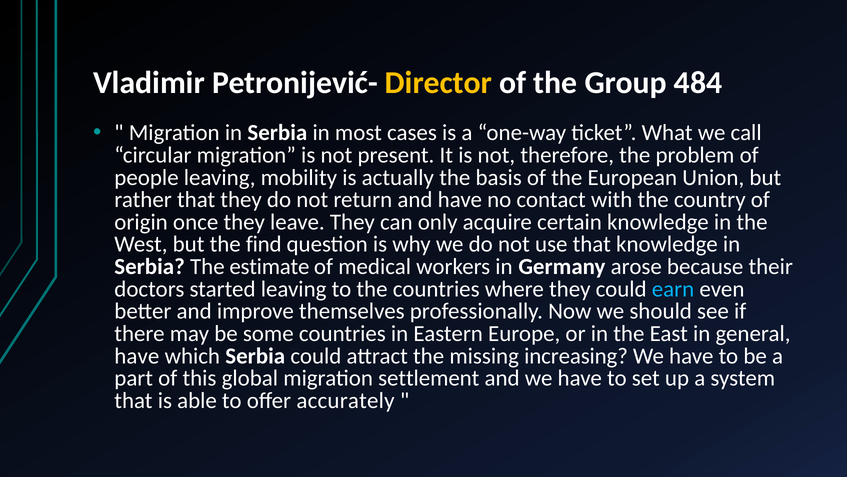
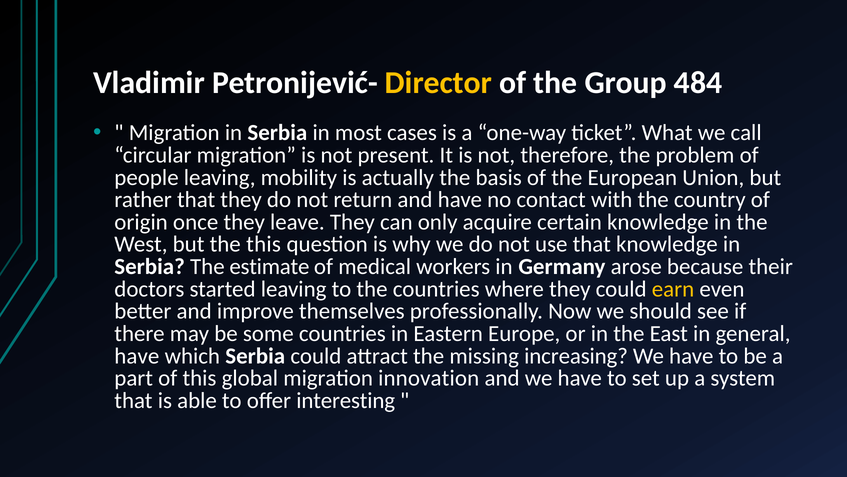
the find: find -> this (264, 244)
earn colour: light blue -> yellow (673, 289)
settlement: settlement -> innovation (429, 378)
accurately: accurately -> interesting (346, 400)
